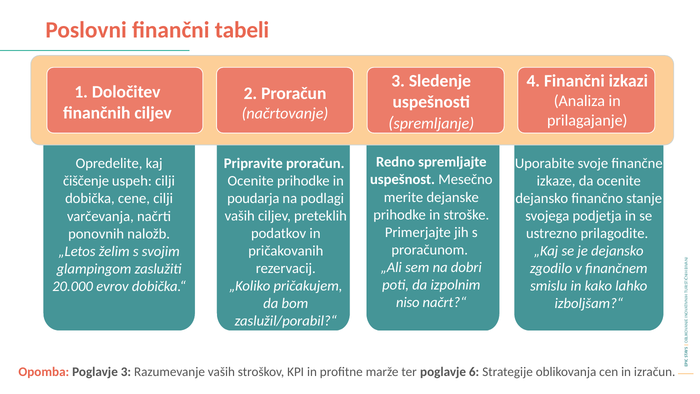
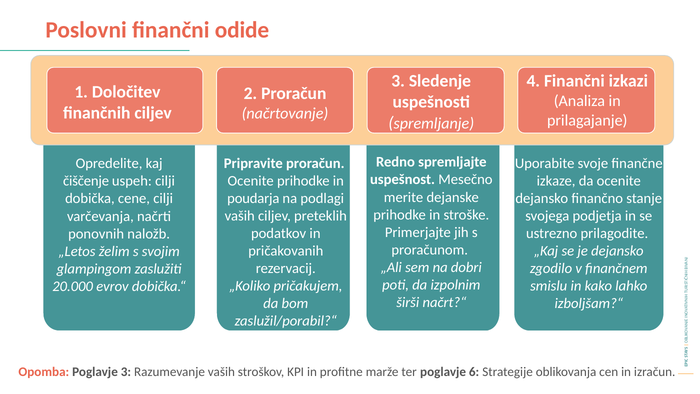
tabeli: tabeli -> odide (242, 30)
niso: niso -> širši (408, 302)
